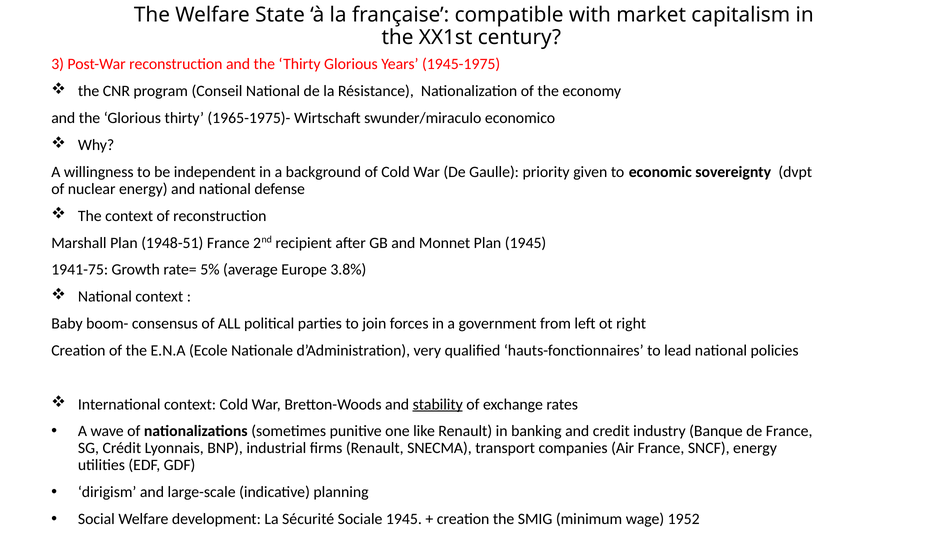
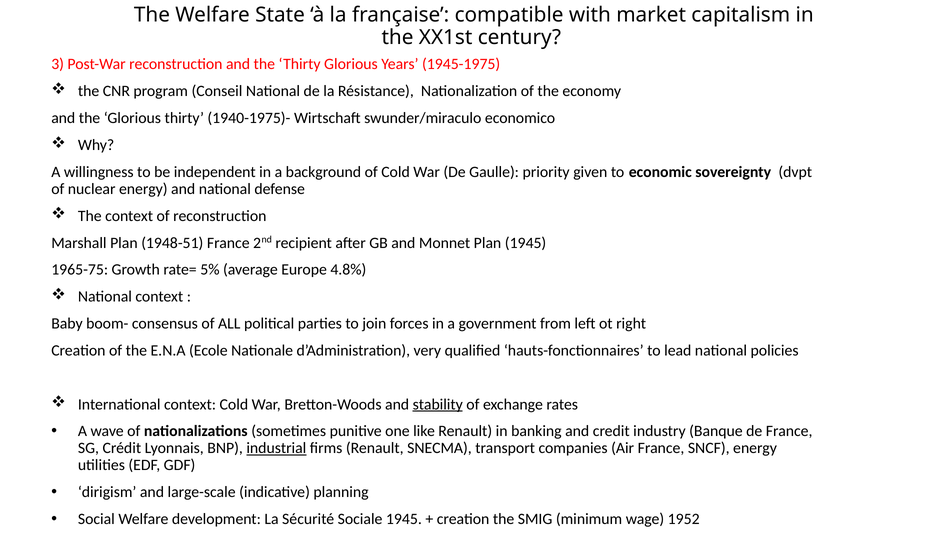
1965-1975)-: 1965-1975)- -> 1940-1975)- (249, 118)
1941-75: 1941-75 -> 1965-75 (80, 270)
3.8%: 3.8% -> 4.8% (348, 270)
industrial underline: none -> present (276, 448)
